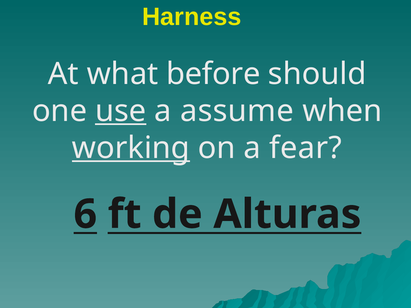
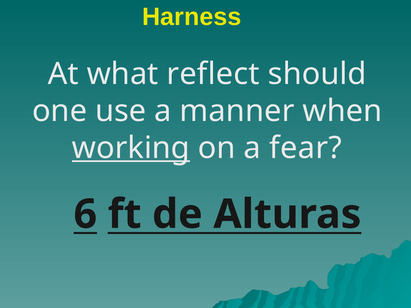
before: before -> reflect (213, 74)
use underline: present -> none (121, 111)
assume: assume -> manner (237, 111)
